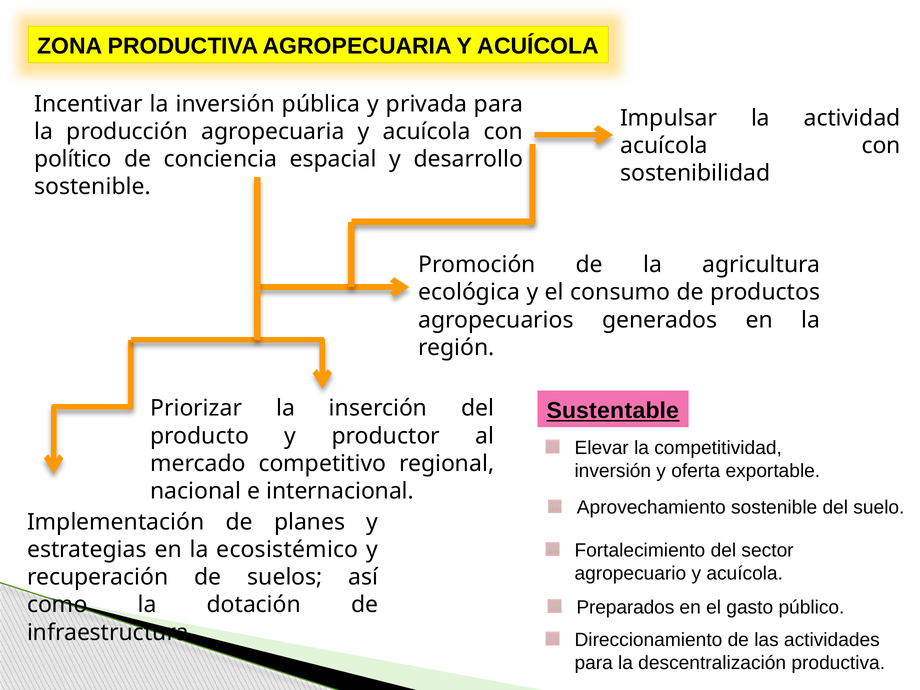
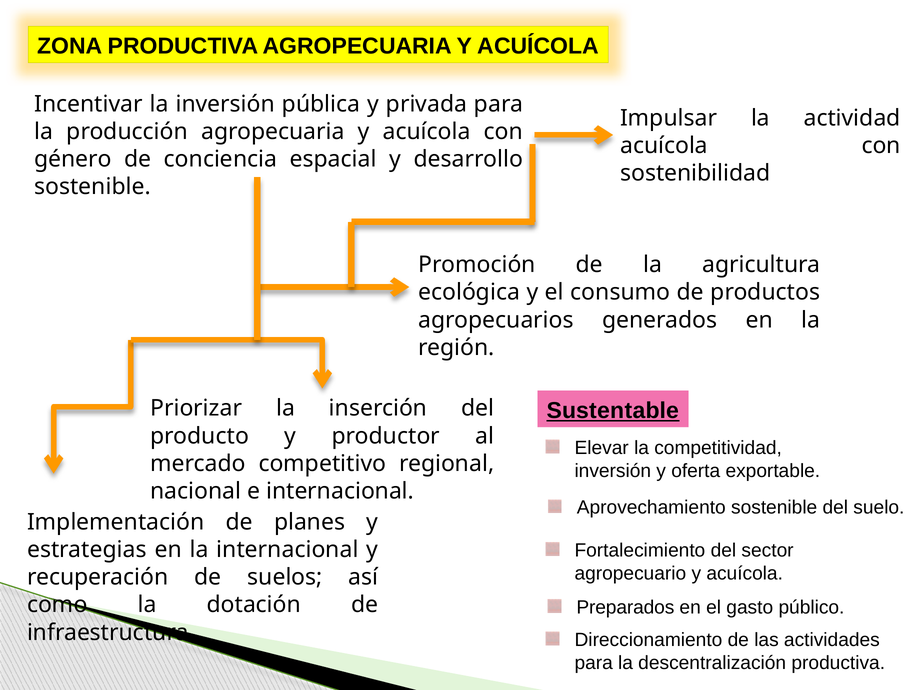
político: político -> género (73, 159)
la ecosistémico: ecosistémico -> internacional (287, 550)
